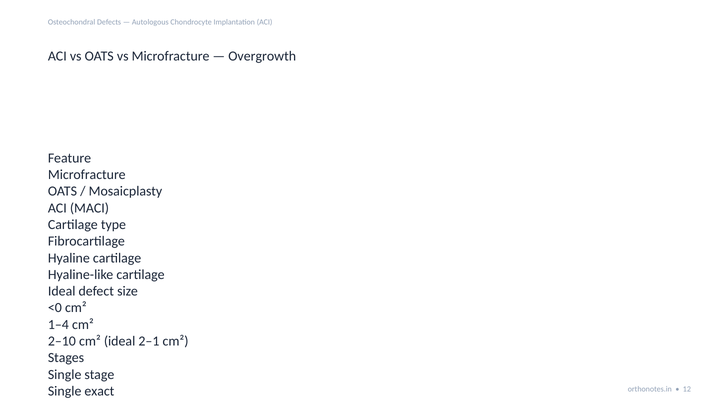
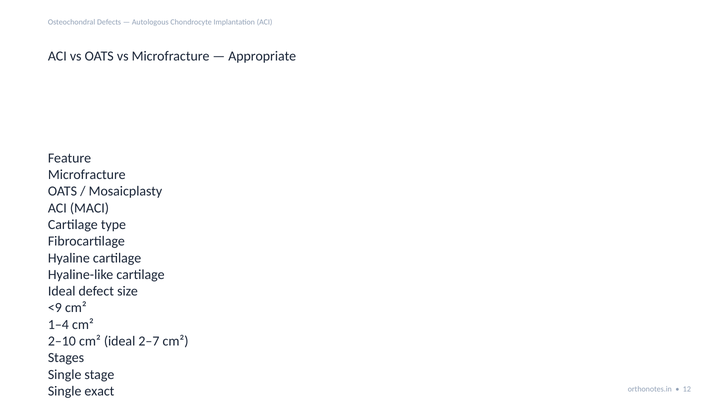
Overgrowth: Overgrowth -> Appropriate (262, 56)
<0: <0 -> <9 (55, 308)
2–1: 2–1 -> 2–7 (149, 341)
